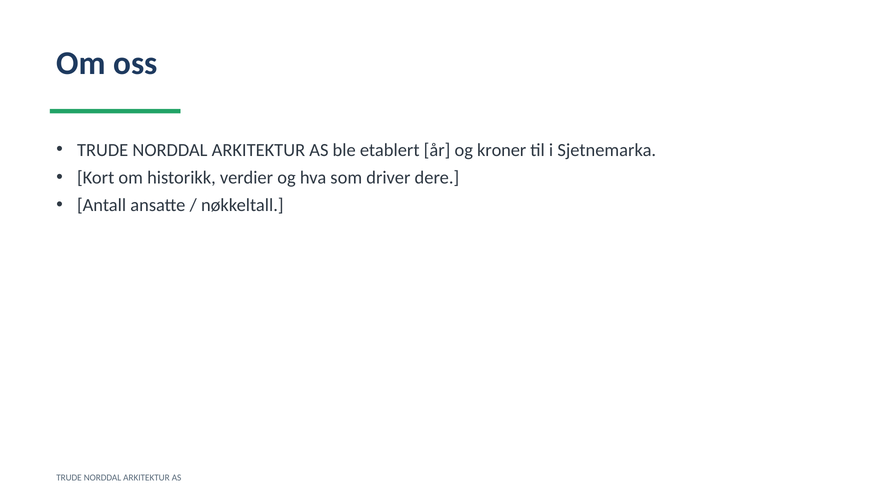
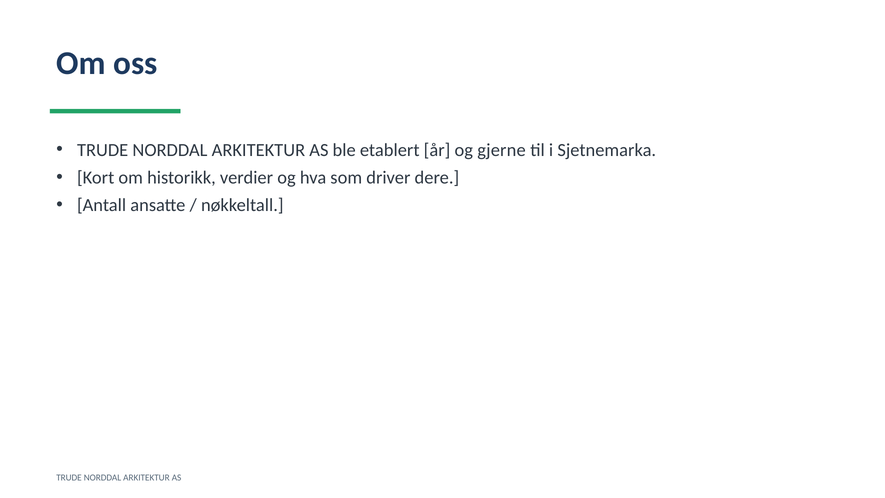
kroner: kroner -> gjerne (502, 150)
